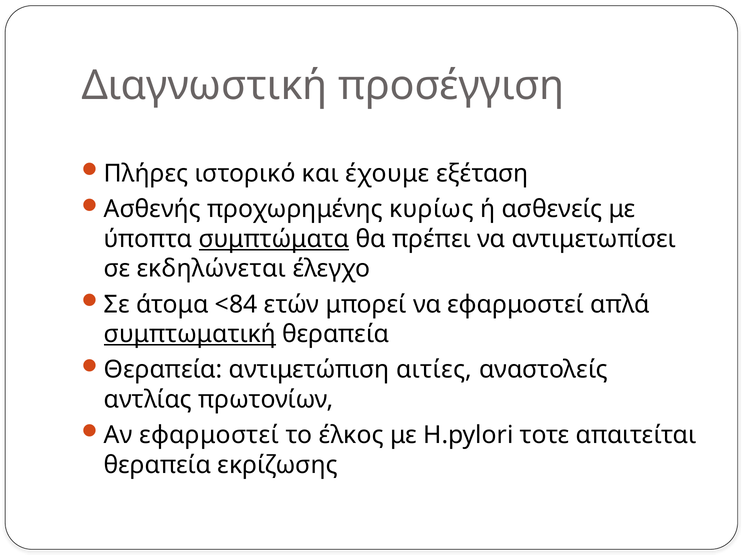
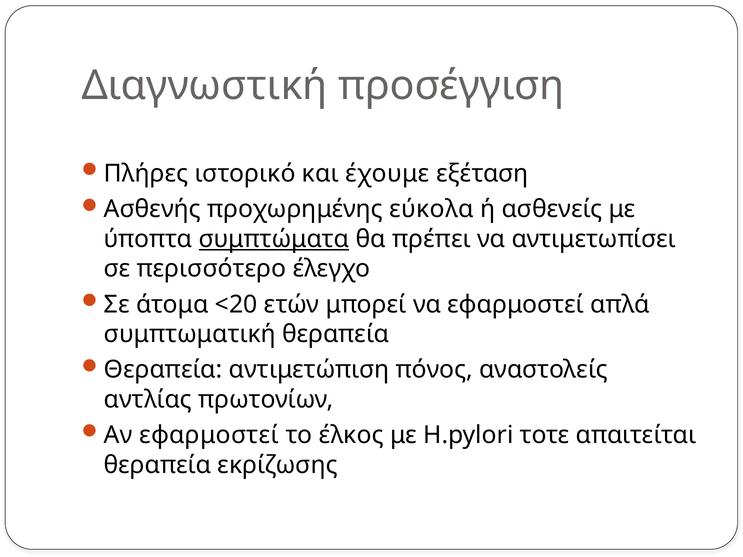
κυρίως: κυρίως -> εύκολα (432, 209)
εκδηλώνεται: εκδηλώνεται -> περισσότερο (211, 269)
<84: <84 -> <20 (236, 304)
συμπτωματική underline: present -> none (190, 334)
αιτίες: αιτίες -> πόνος (434, 370)
